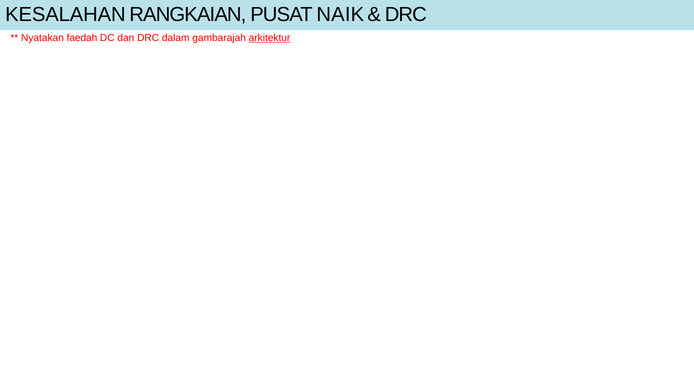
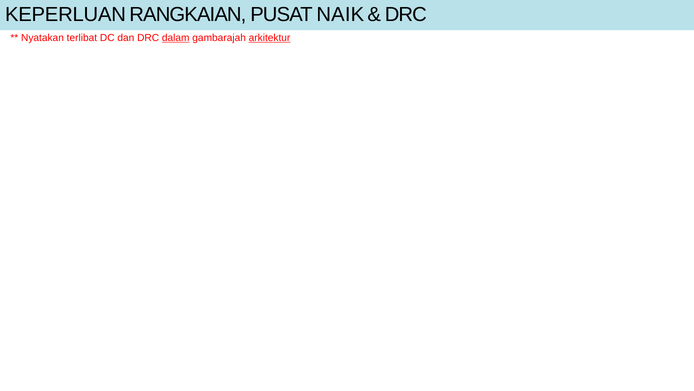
KESALAHAN: KESALAHAN -> KEPERLUAN (65, 15)
faedah: faedah -> terlibat (82, 38)
dalam underline: none -> present (176, 38)
